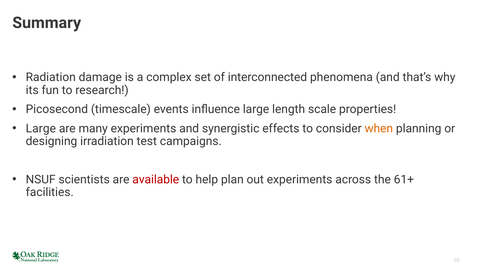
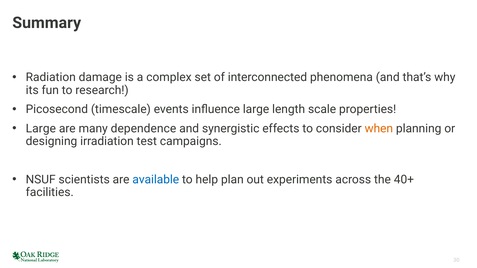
many experiments: experiments -> dependence (143, 129)
available colour: red -> blue (156, 180)
61+: 61+ -> 40+ (404, 180)
